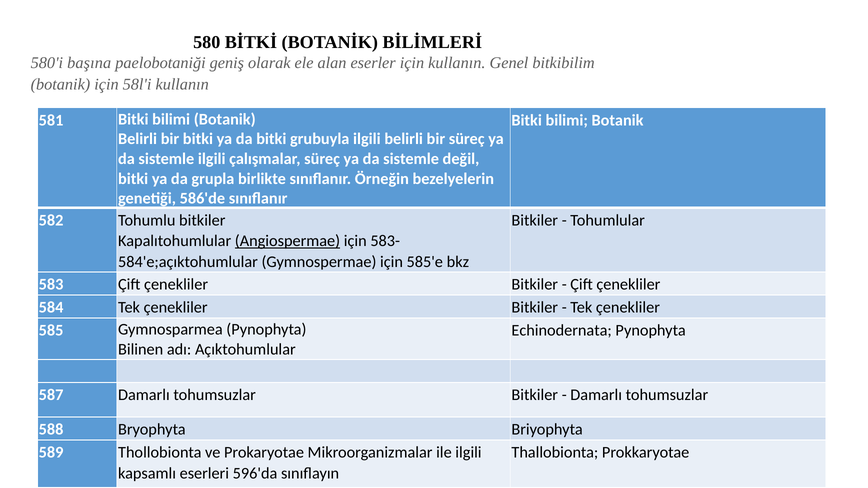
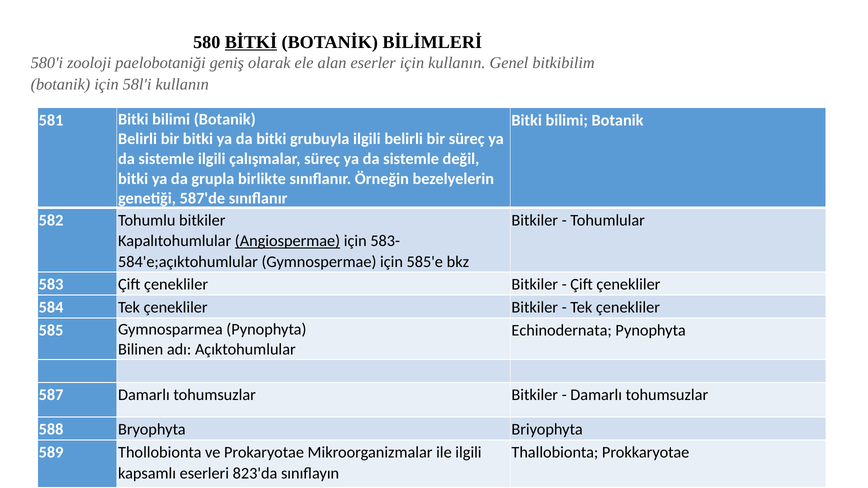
BİTKİ underline: none -> present (251, 42)
başına: başına -> zooloji (89, 63)
586'de: 586'de -> 587'de (202, 199)
596'da: 596'da -> 823'da (255, 473)
